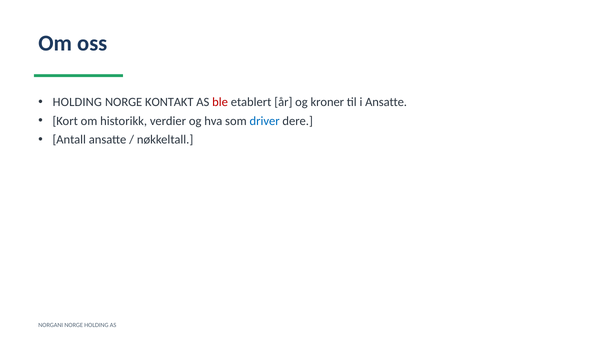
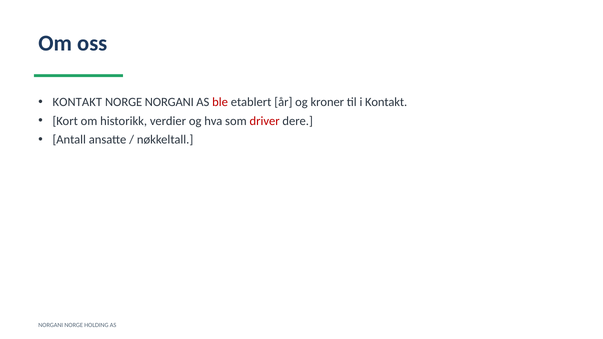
HOLDING: HOLDING -> KONTAKT (77, 102)
NORGE KONTAKT: KONTAKT -> NORGANI (169, 102)
i Ansatte: Ansatte -> Kontakt (386, 102)
driver colour: blue -> red (265, 121)
